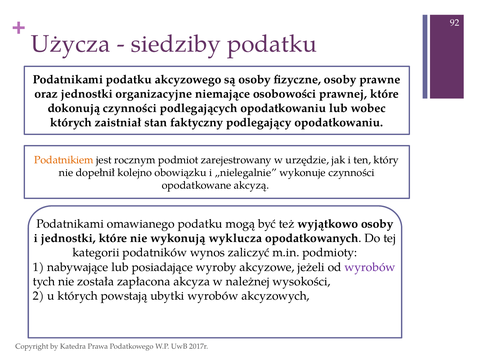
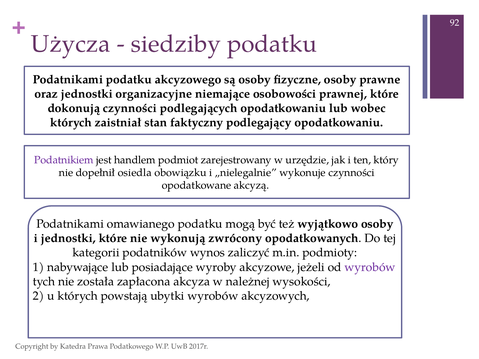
Podatnikiem colour: orange -> purple (64, 160)
rocznym: rocznym -> handlem (135, 160)
kolejno: kolejno -> osiedla (135, 173)
wyklucza: wyklucza -> zwrócony (235, 239)
